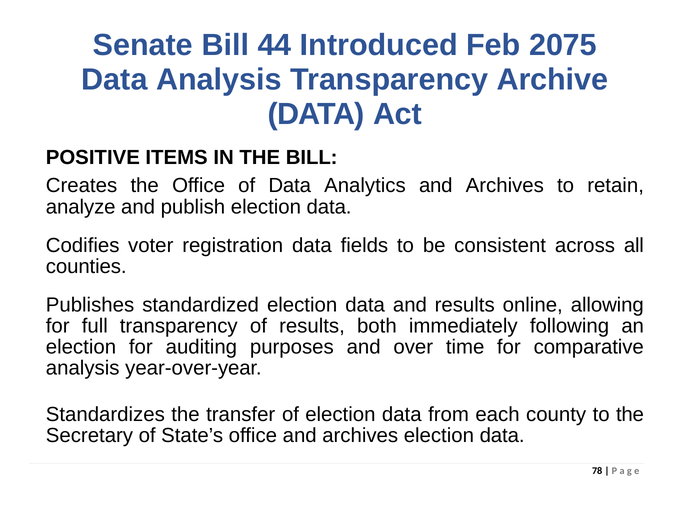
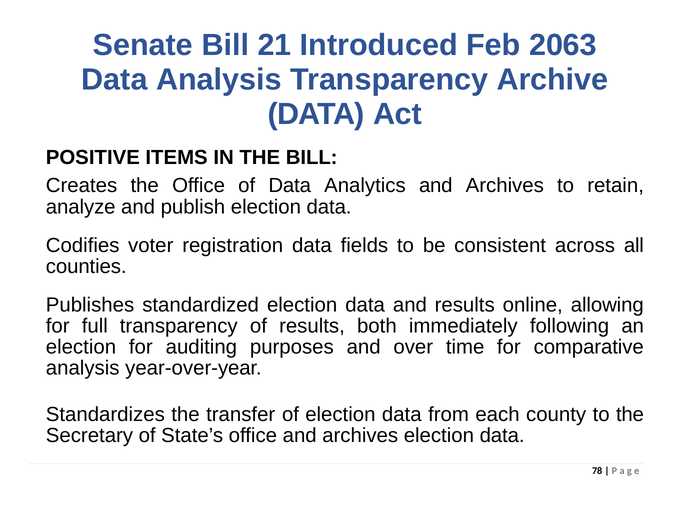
44: 44 -> 21 (275, 45)
2075: 2075 -> 2063 (563, 45)
